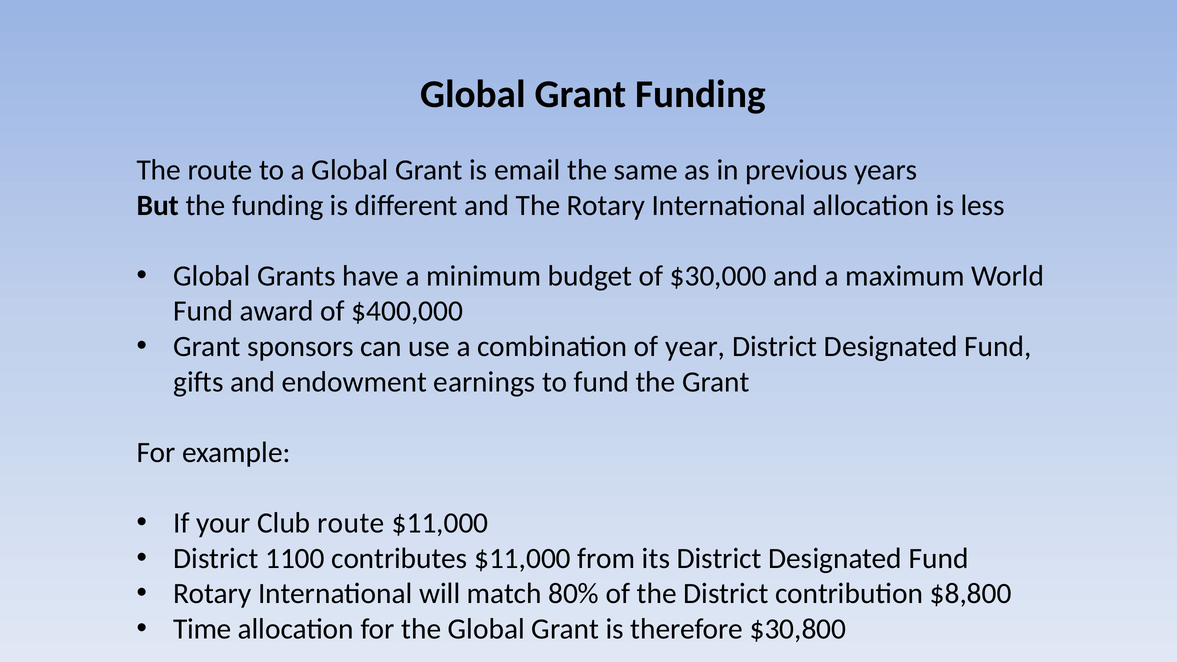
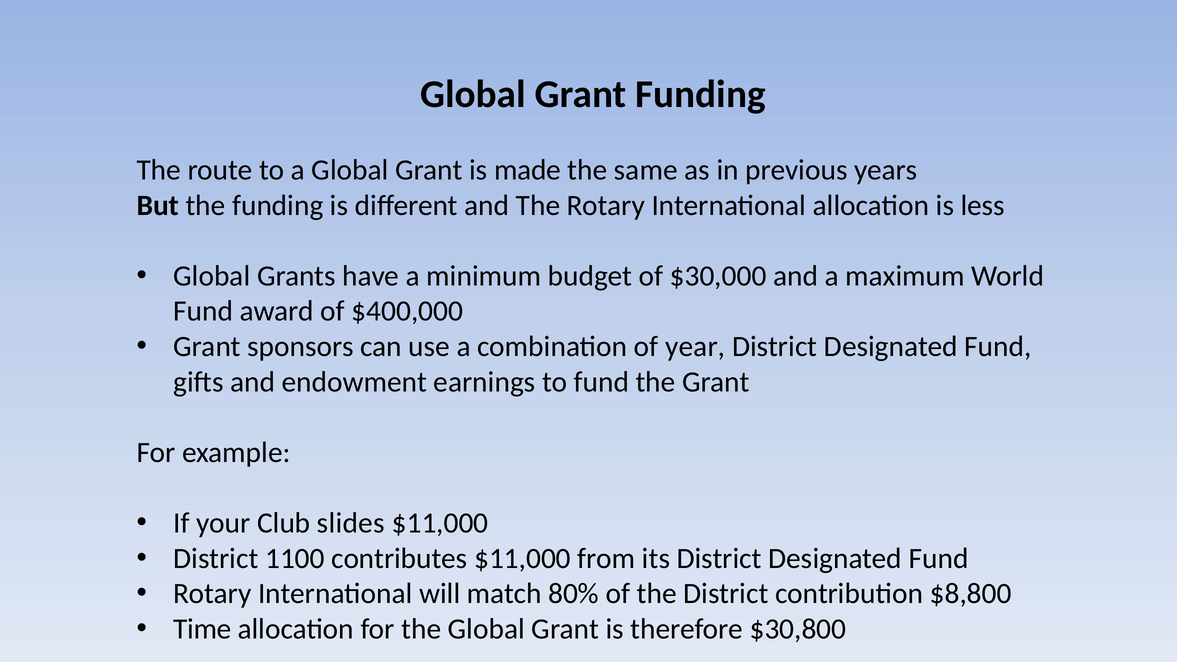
email: email -> made (528, 170)
Club route: route -> slides (351, 523)
